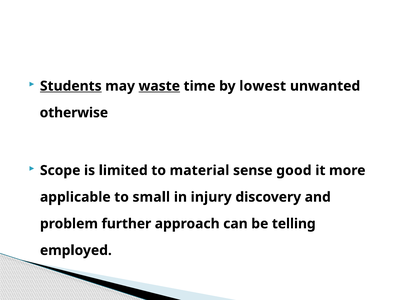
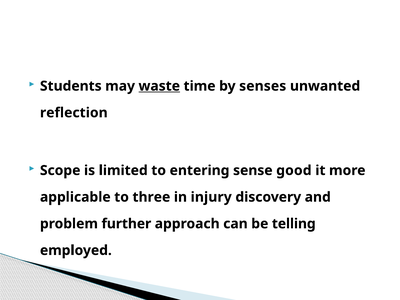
Students underline: present -> none (71, 86)
lowest: lowest -> senses (263, 86)
otherwise: otherwise -> reflection (74, 113)
material: material -> entering (200, 170)
small: small -> three (151, 197)
